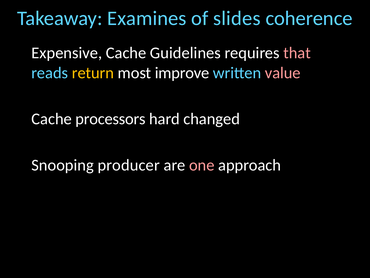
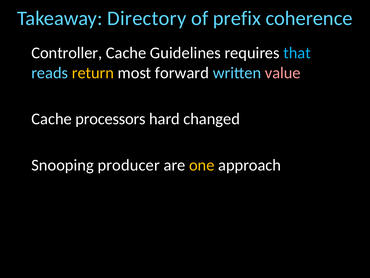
Examines: Examines -> Directory (147, 18)
slides: slides -> prefix (237, 18)
Expensive: Expensive -> Controller (67, 53)
that colour: pink -> light blue (297, 53)
improve: improve -> forward (182, 73)
one colour: pink -> yellow (202, 165)
